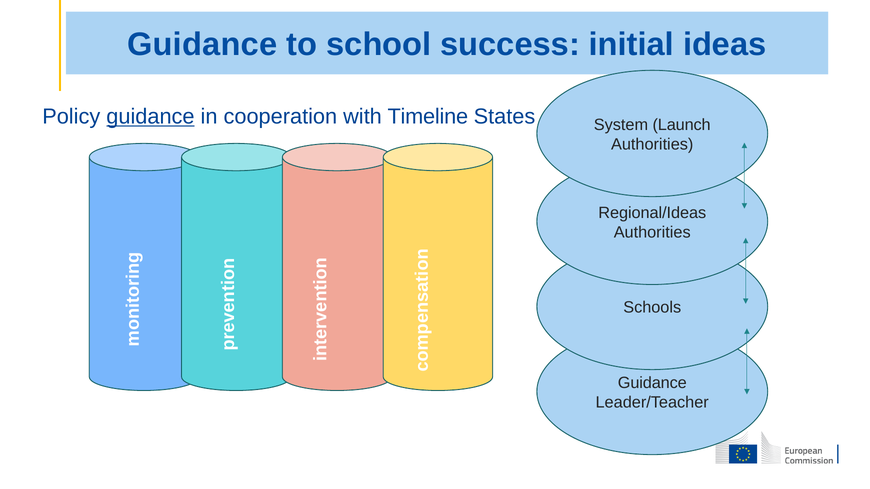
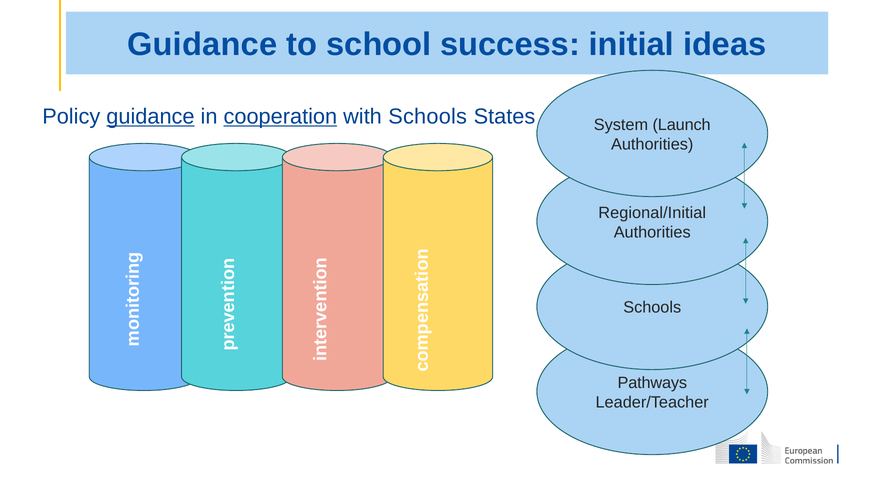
cooperation underline: none -> present (280, 117)
with Timeline: Timeline -> Schools (428, 117)
Regional/Ideas: Regional/Ideas -> Regional/Initial (652, 213)
Guidance: Guidance -> Pathways (652, 383)
